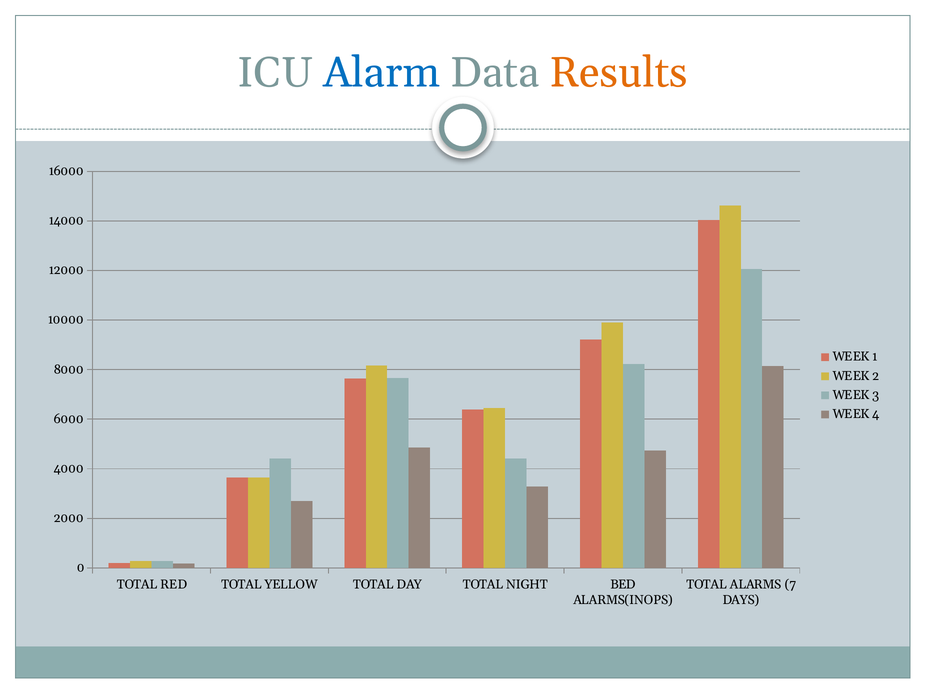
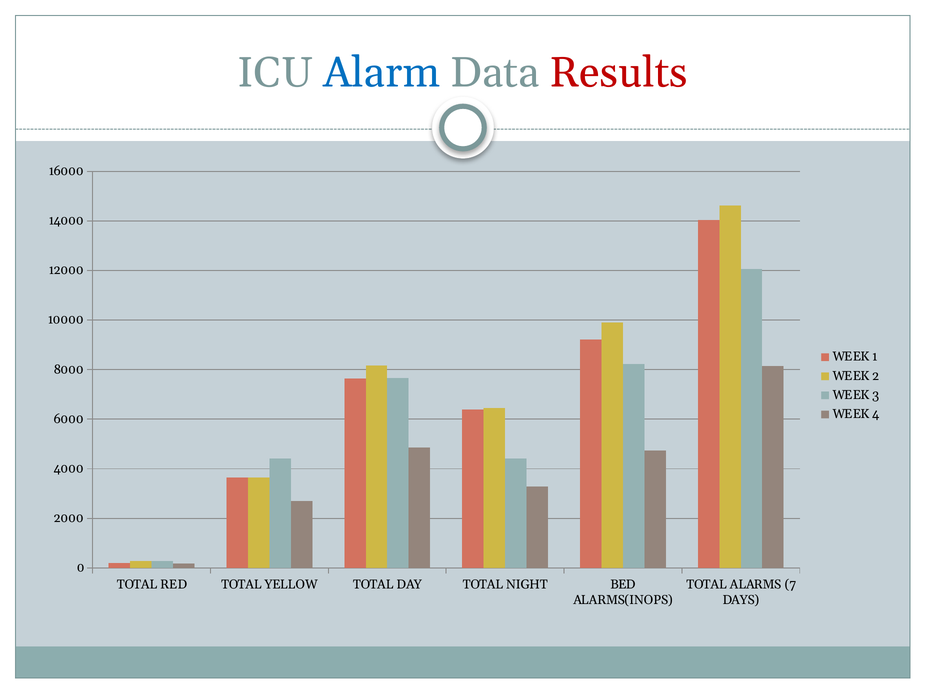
Results colour: orange -> red (619, 73)
